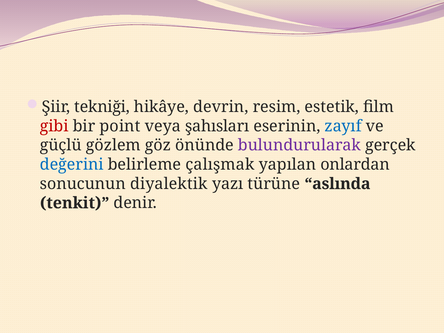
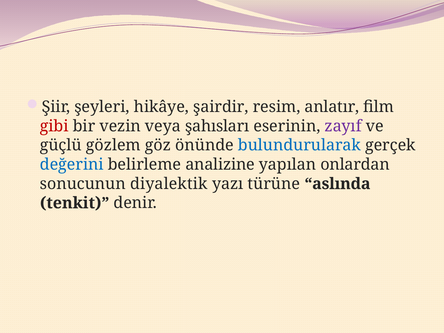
tekniği: tekniği -> şeyleri (102, 107)
devrin: devrin -> şairdir (221, 107)
estetik: estetik -> anlatır (332, 107)
point: point -> vezin (120, 126)
zayıf colour: blue -> purple (343, 126)
bulundurularak colour: purple -> blue (299, 145)
çalışmak: çalışmak -> analizine (220, 165)
